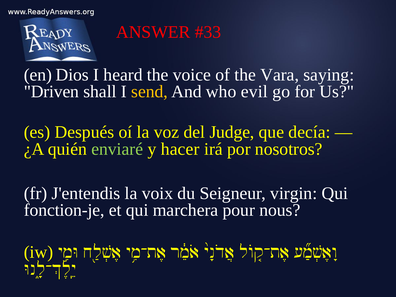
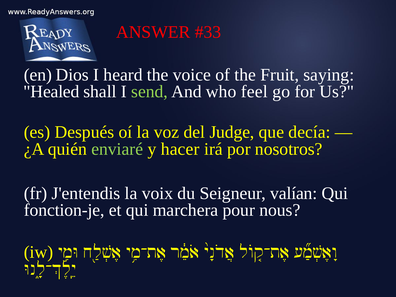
Vara: Vara -> Fruit (280, 75)
Driven: Driven -> Healed (51, 92)
send colour: yellow -> light green (150, 92)
evil: evil -> feel (254, 92)
virgin: virgin -> valían (294, 193)
